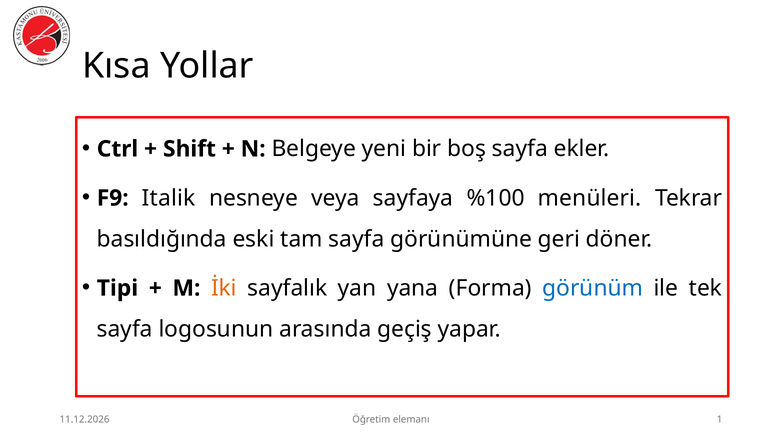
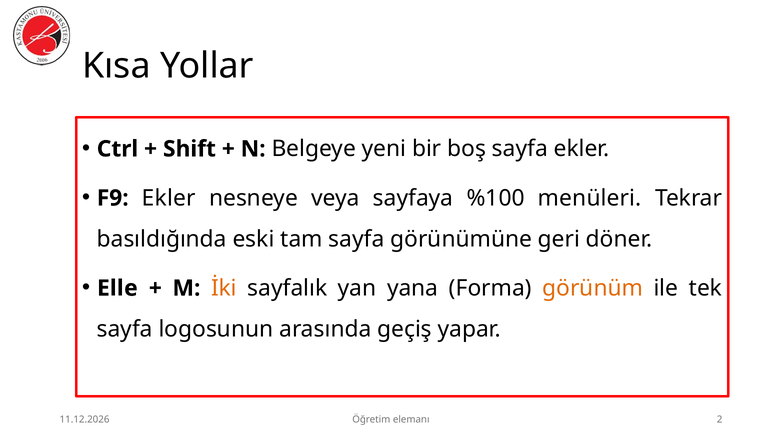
F9 Italik: Italik -> Ekler (169, 198)
Tipi: Tipi -> Elle (117, 288)
görünüm colour: blue -> orange (593, 288)
1: 1 -> 2 (720, 419)
